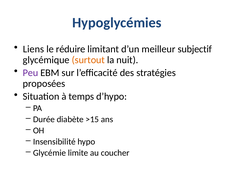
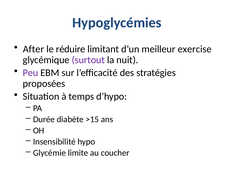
Liens: Liens -> After (33, 49)
subjectif: subjectif -> exercise (195, 49)
surtout colour: orange -> purple (88, 60)
